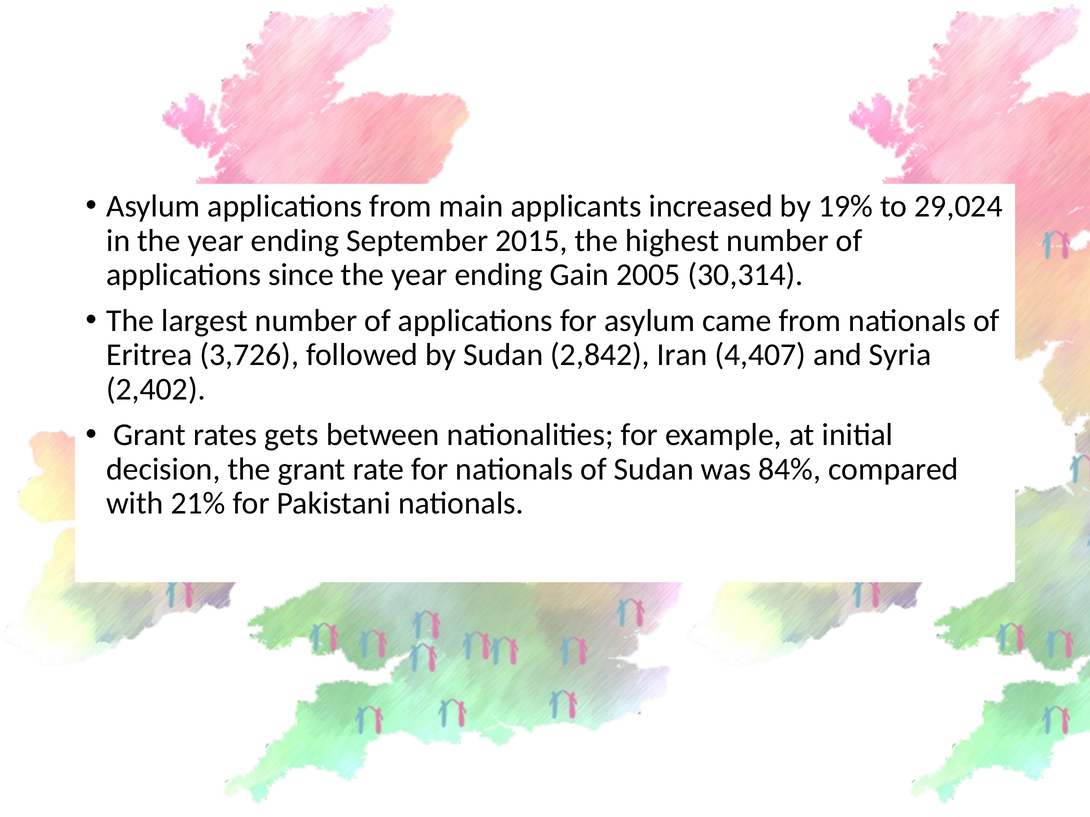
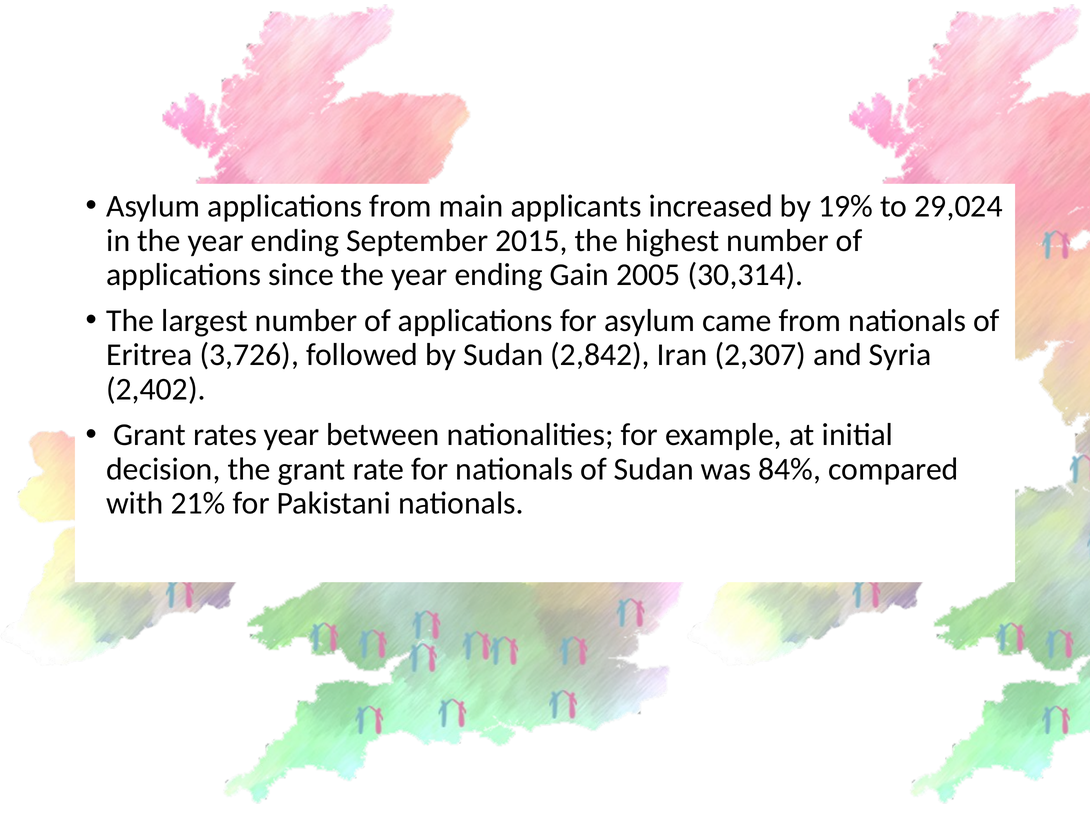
4,407: 4,407 -> 2,307 (760, 355)
rates gets: gets -> year (292, 435)
